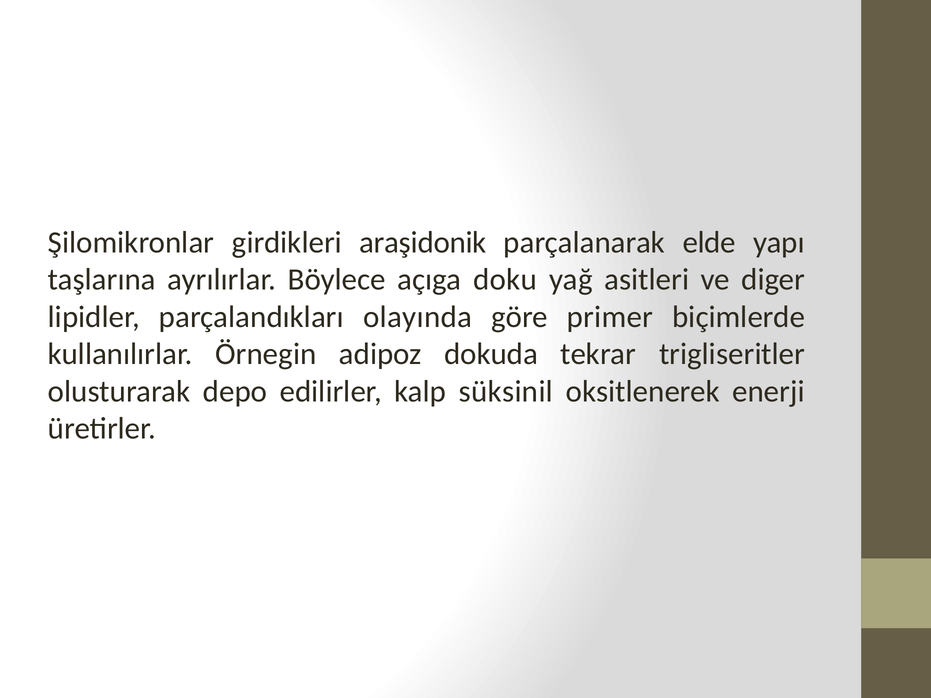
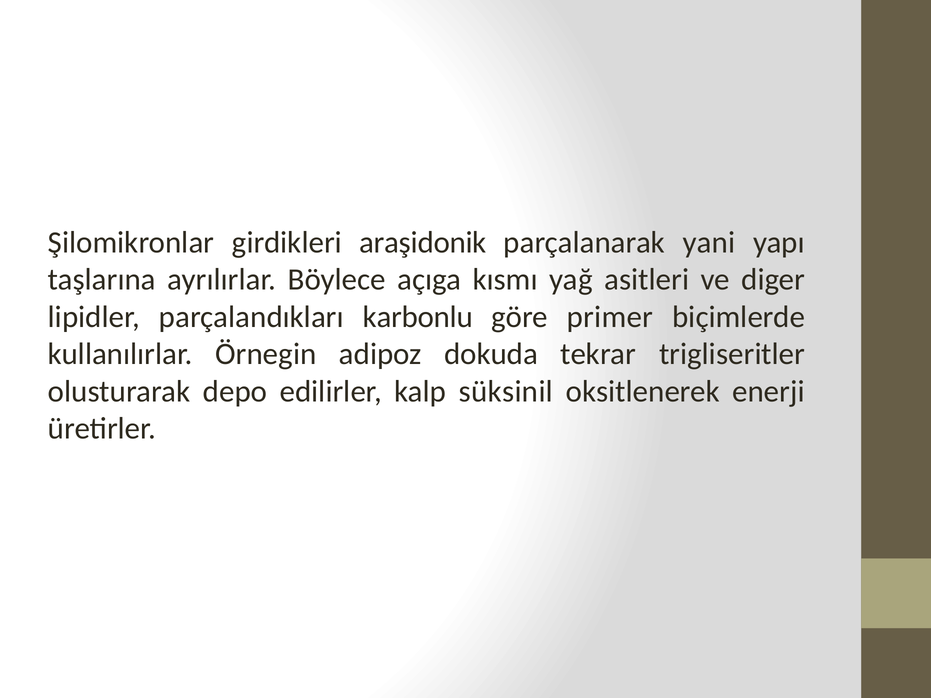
elde: elde -> yani (709, 243)
doku: doku -> kısmı (505, 280)
olayında: olayında -> karbonlu (418, 317)
